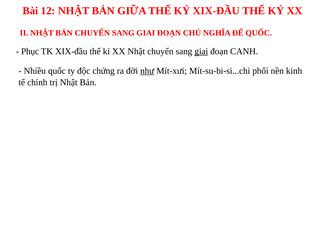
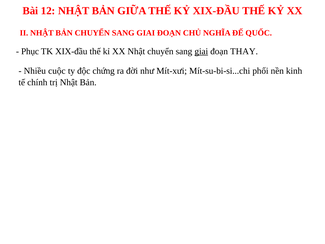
CANH: CANH -> THAY (244, 51)
Nhiều quốc: quốc -> cuộc (57, 71)
như underline: present -> none (147, 71)
